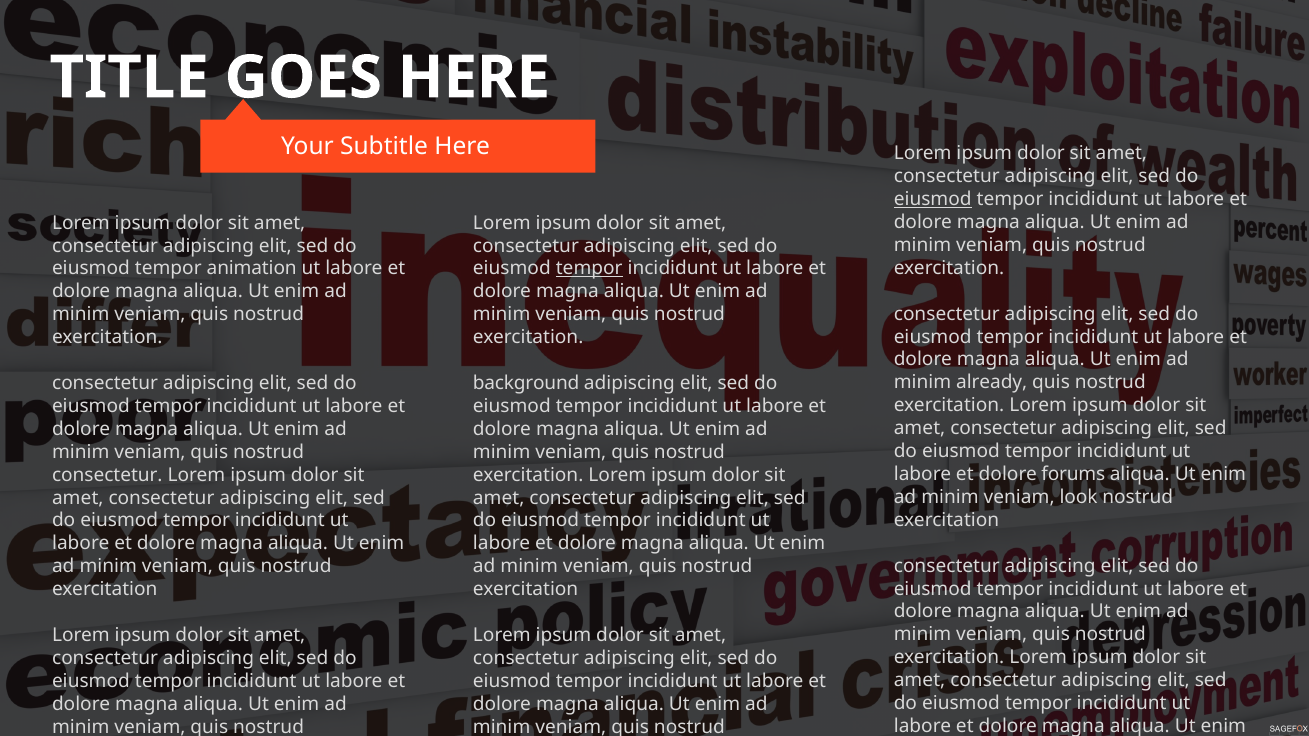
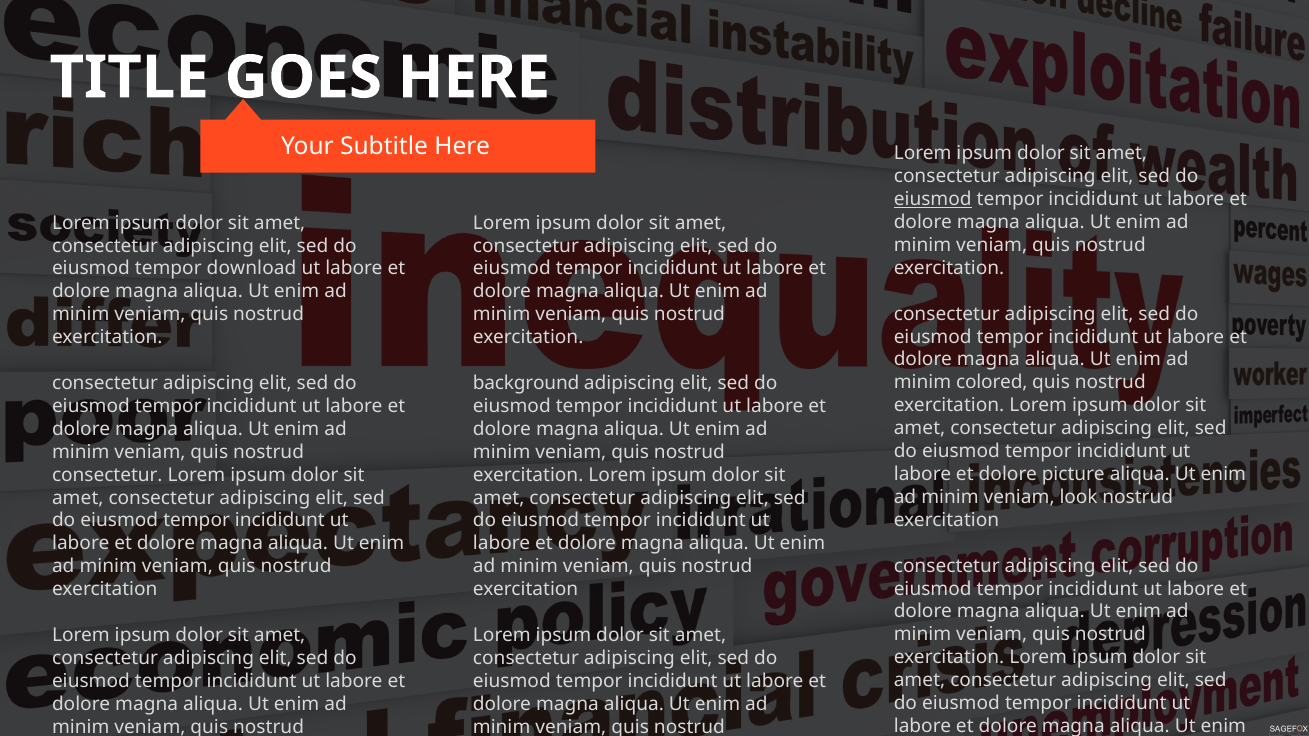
animation: animation -> download (252, 269)
tempor underline: present -> none (589, 269)
already: already -> colored (992, 383)
forums: forums -> picture (1073, 474)
